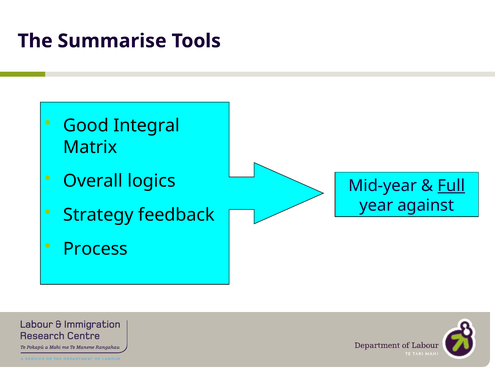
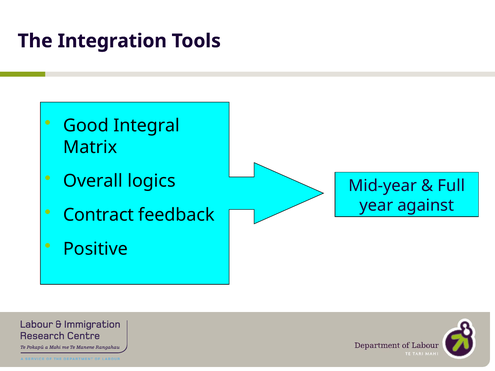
Summarise: Summarise -> Integration (112, 41)
Full underline: present -> none (451, 186)
Strategy: Strategy -> Contract (99, 215)
Process: Process -> Positive (96, 249)
